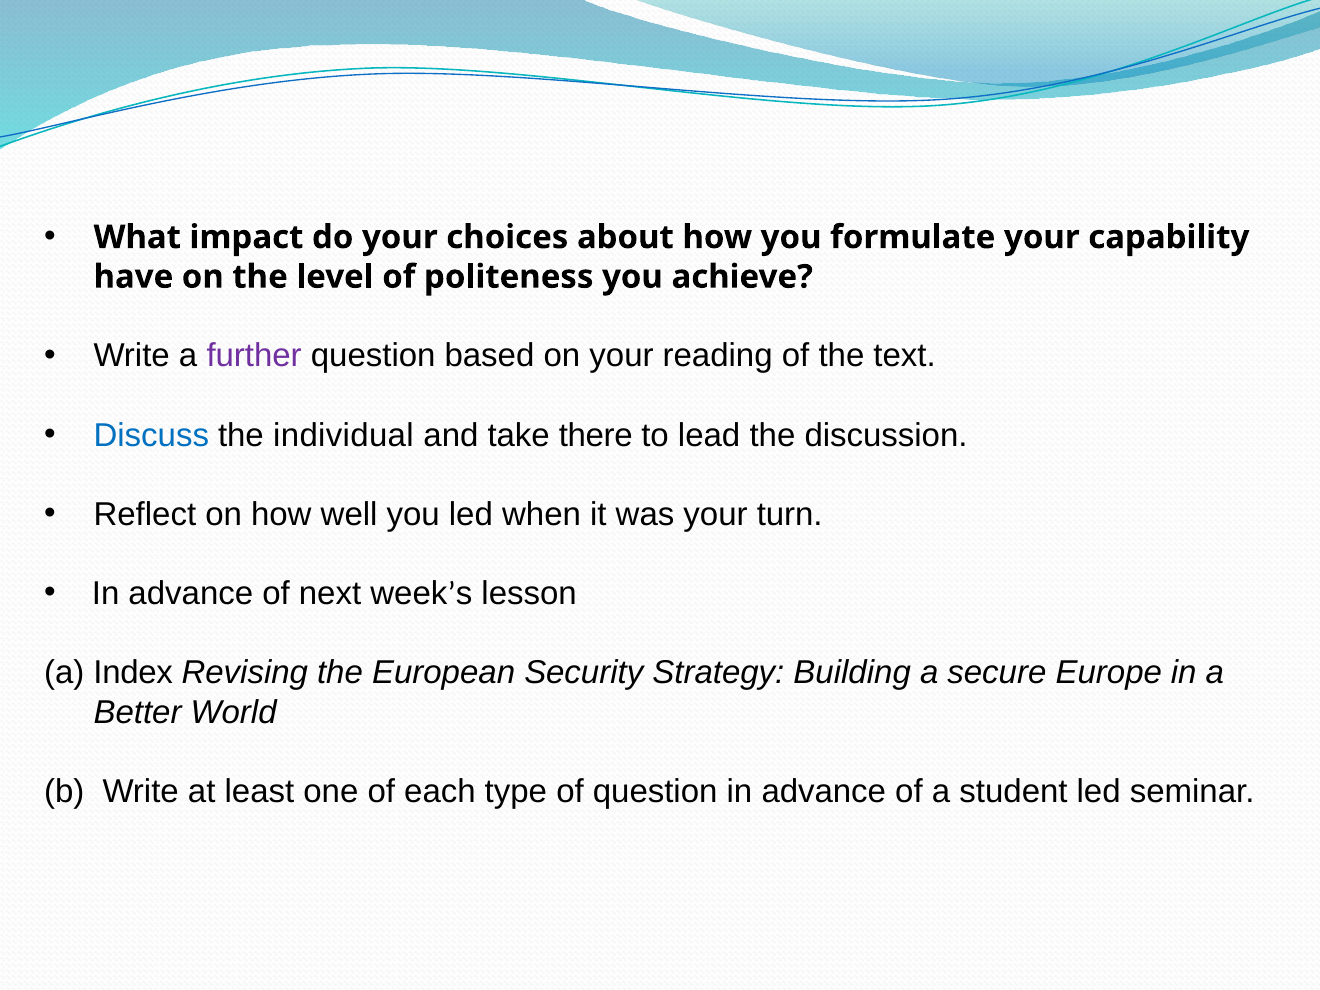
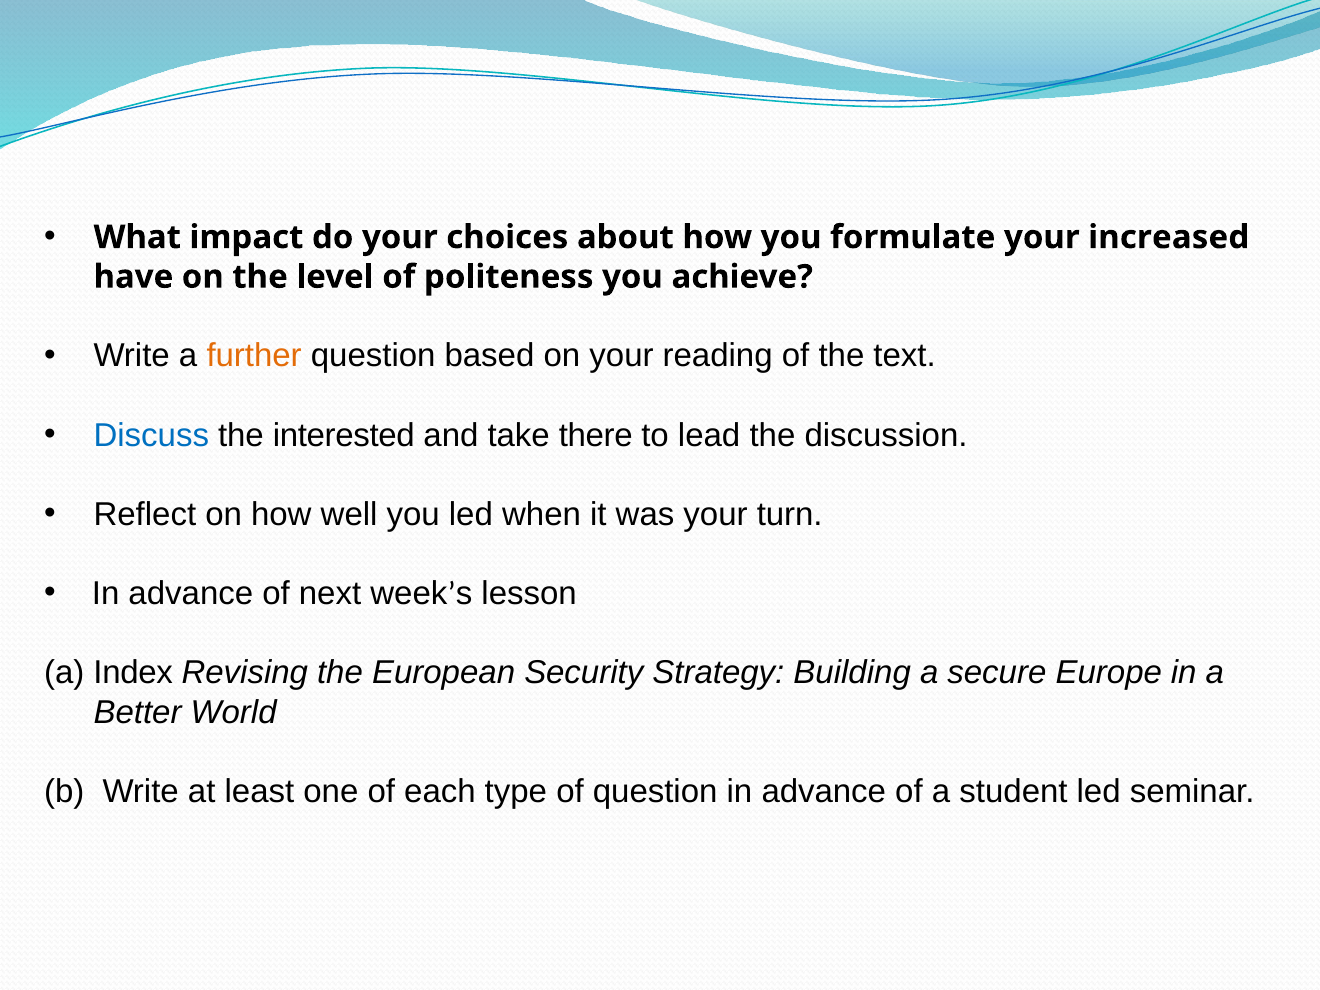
capability: capability -> increased (1169, 237)
further colour: purple -> orange (254, 356)
individual: individual -> interested (344, 435)
